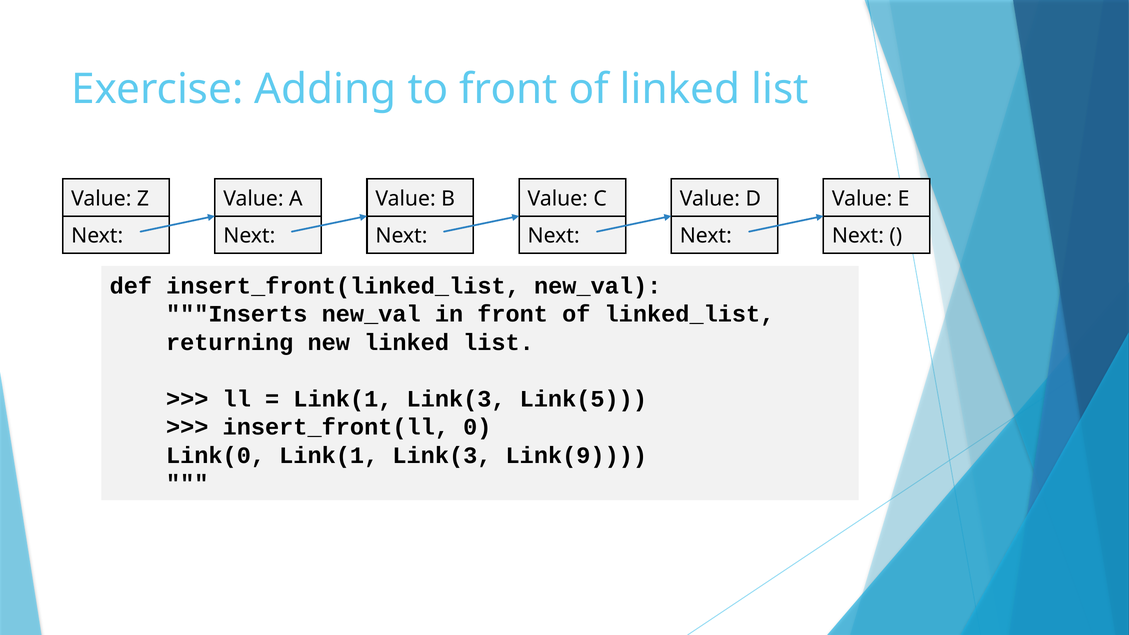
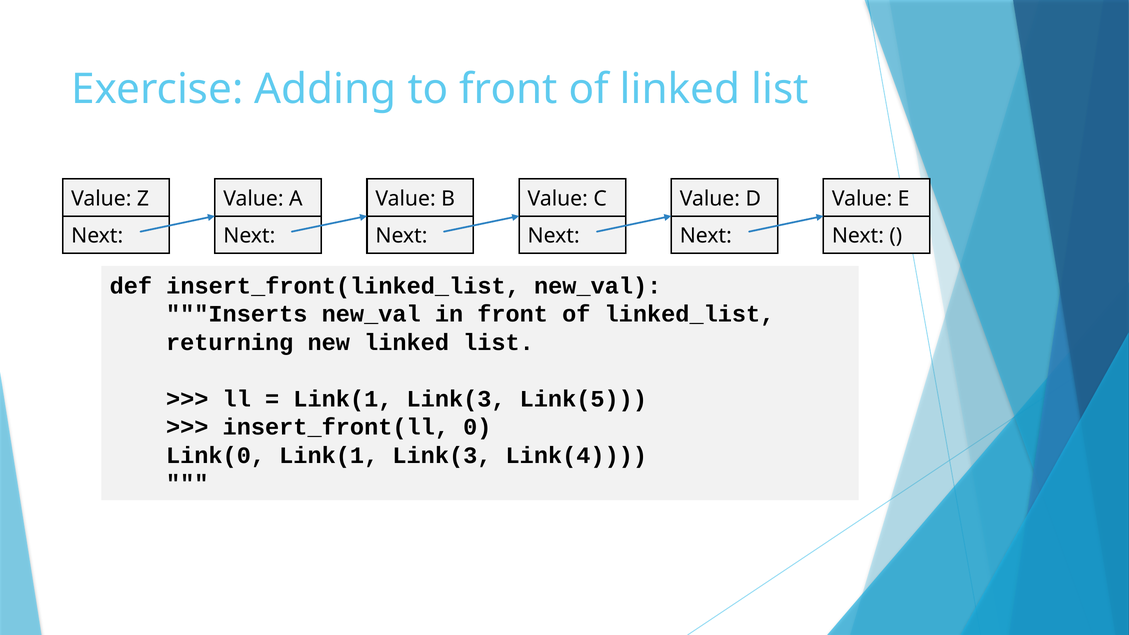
Link(9: Link(9 -> Link(4 (576, 455)
